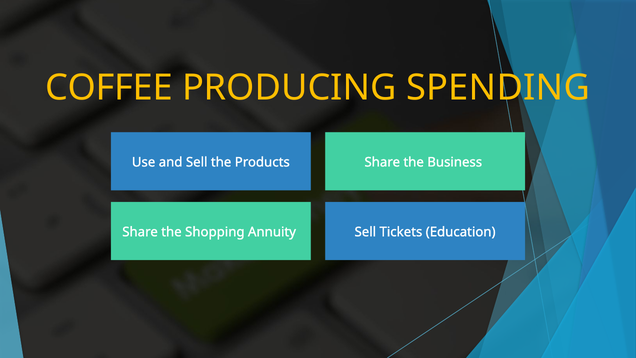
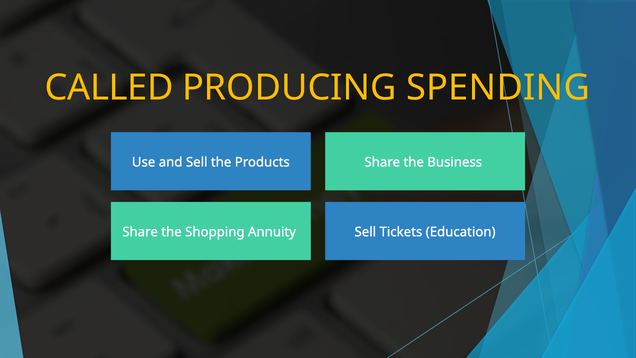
COFFEE: COFFEE -> CALLED (109, 88)
